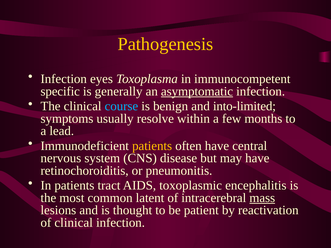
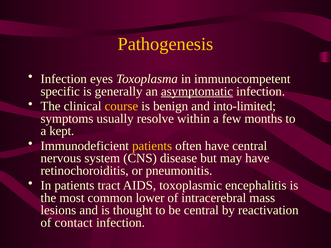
course colour: light blue -> yellow (121, 106)
lead: lead -> kept (62, 131)
latent: latent -> lower (150, 198)
mass underline: present -> none (262, 198)
be patient: patient -> central (201, 210)
of clinical: clinical -> contact (74, 223)
